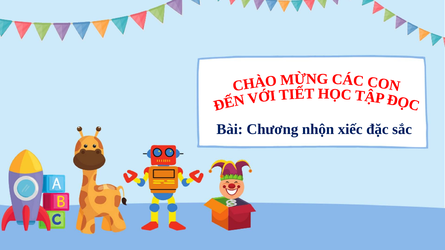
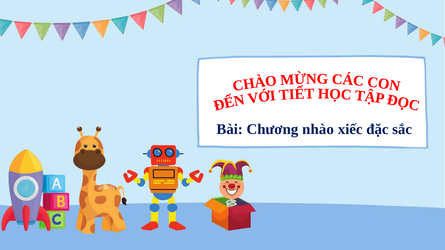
nhộn: nhộn -> nhào (318, 130)
